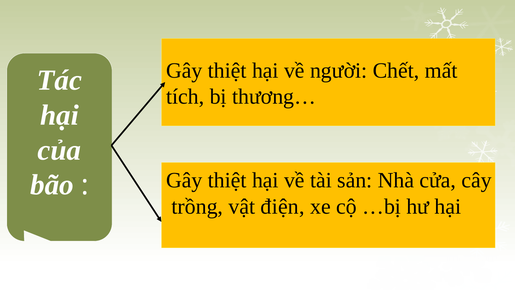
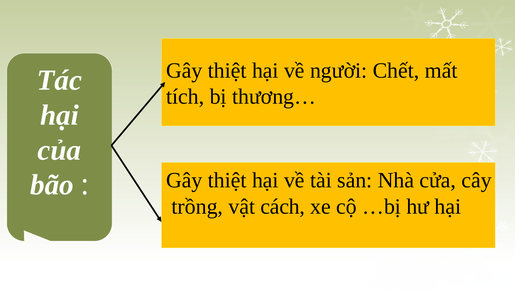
điện: điện -> cách (283, 206)
